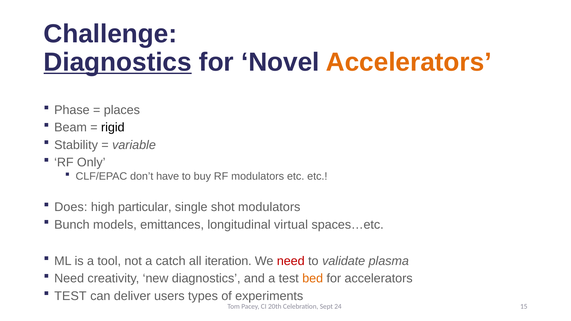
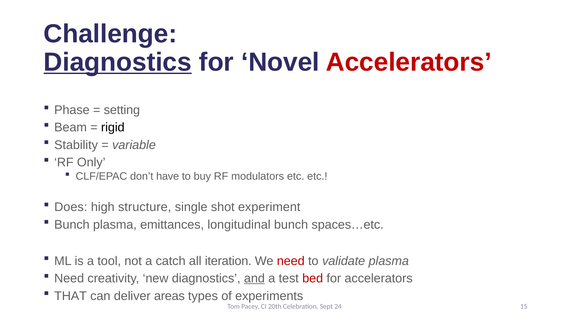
Accelerators colour: orange -> red (409, 62)
places: places -> setting (122, 110)
particular: particular -> structure (145, 207)
shot modulators: modulators -> experiment (269, 207)
Bunch models: models -> plasma (115, 225)
longitudinal virtual: virtual -> bunch (291, 225)
and underline: none -> present (254, 279)
bed colour: orange -> red (313, 279)
TEST: TEST -> THAT (71, 296)
users: users -> areas (169, 296)
